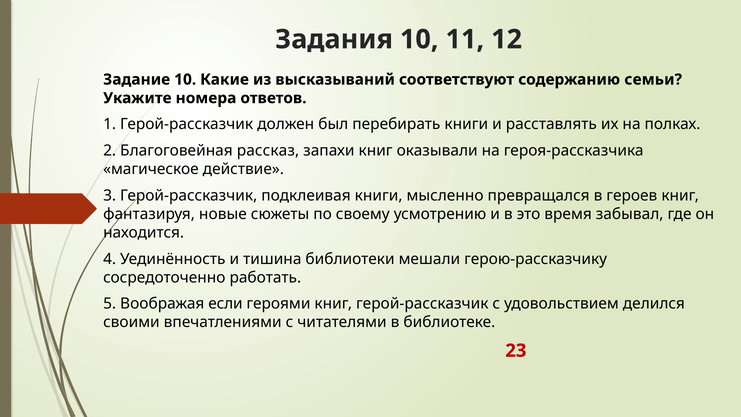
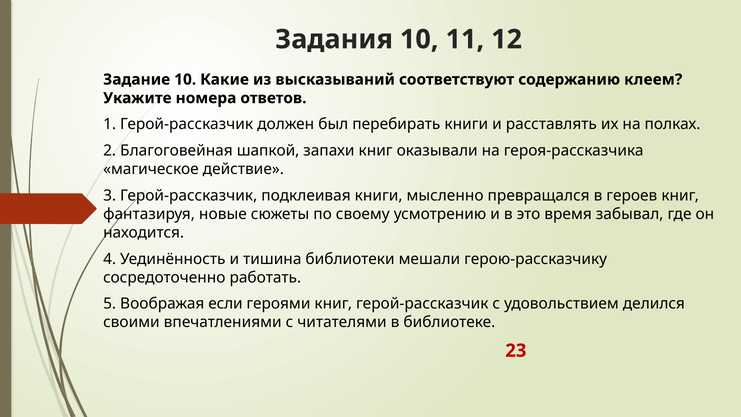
семьи: семьи -> клеем (653, 79)
рассказ: рассказ -> шапкой (268, 151)
